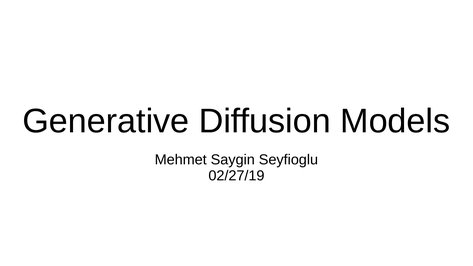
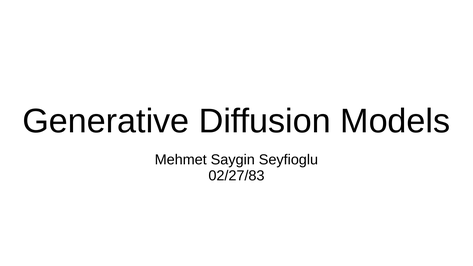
02/27/19: 02/27/19 -> 02/27/83 (236, 176)
